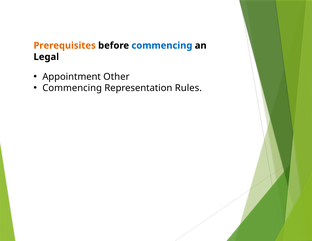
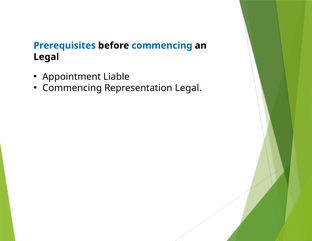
Prerequisites colour: orange -> blue (65, 46)
Other: Other -> Liable (116, 77)
Representation Rules: Rules -> Legal (188, 88)
